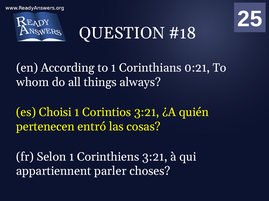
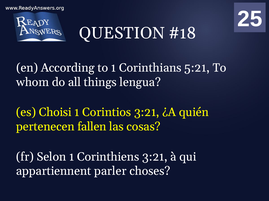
0:21: 0:21 -> 5:21 (197, 68)
always: always -> lengua (140, 82)
entró: entró -> fallen (92, 127)
